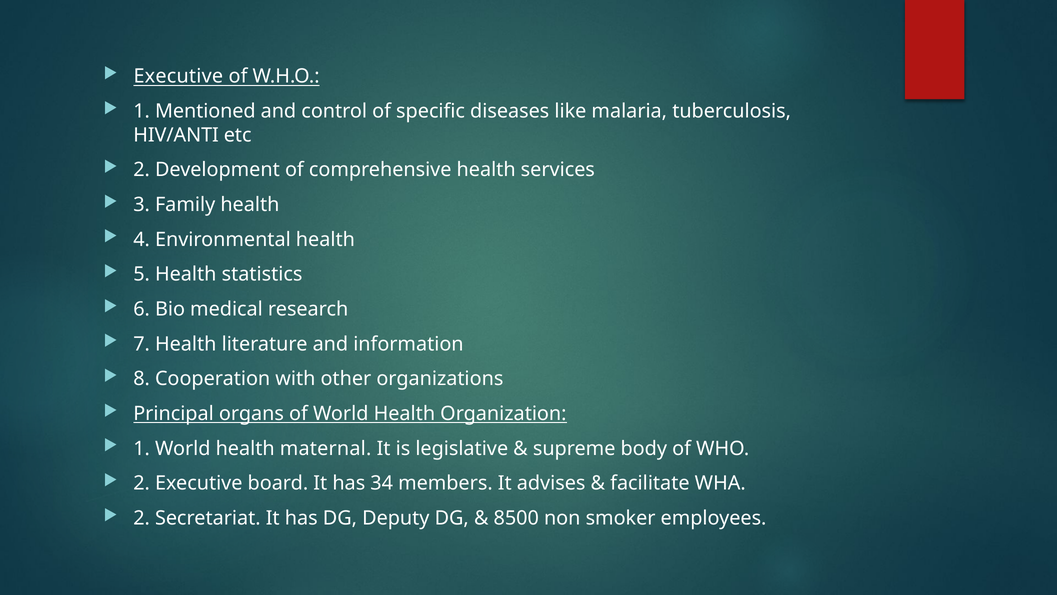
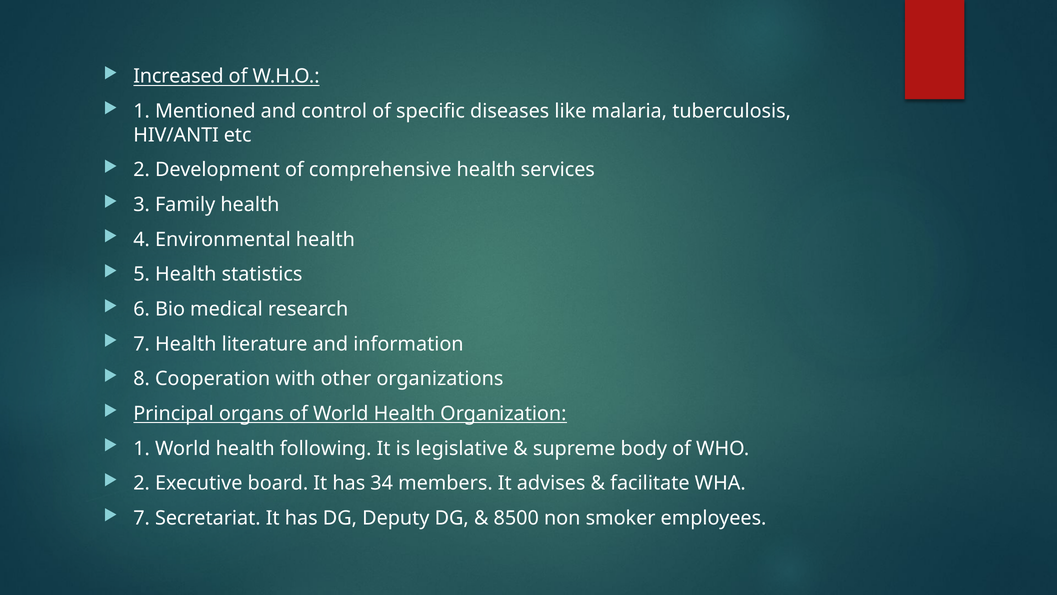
Executive: Executive -> Increased (178, 76)
maternal: maternal -> following (326, 448)
2: 2 -> 7 (142, 518)
